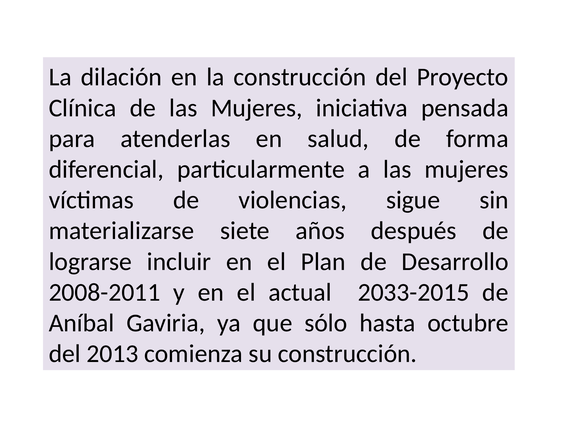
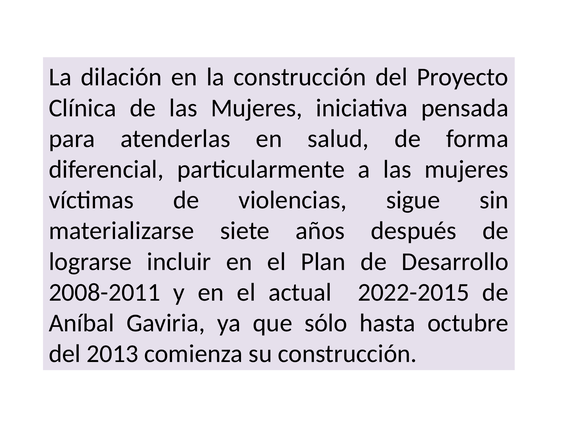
2033-2015: 2033-2015 -> 2022-2015 (413, 292)
